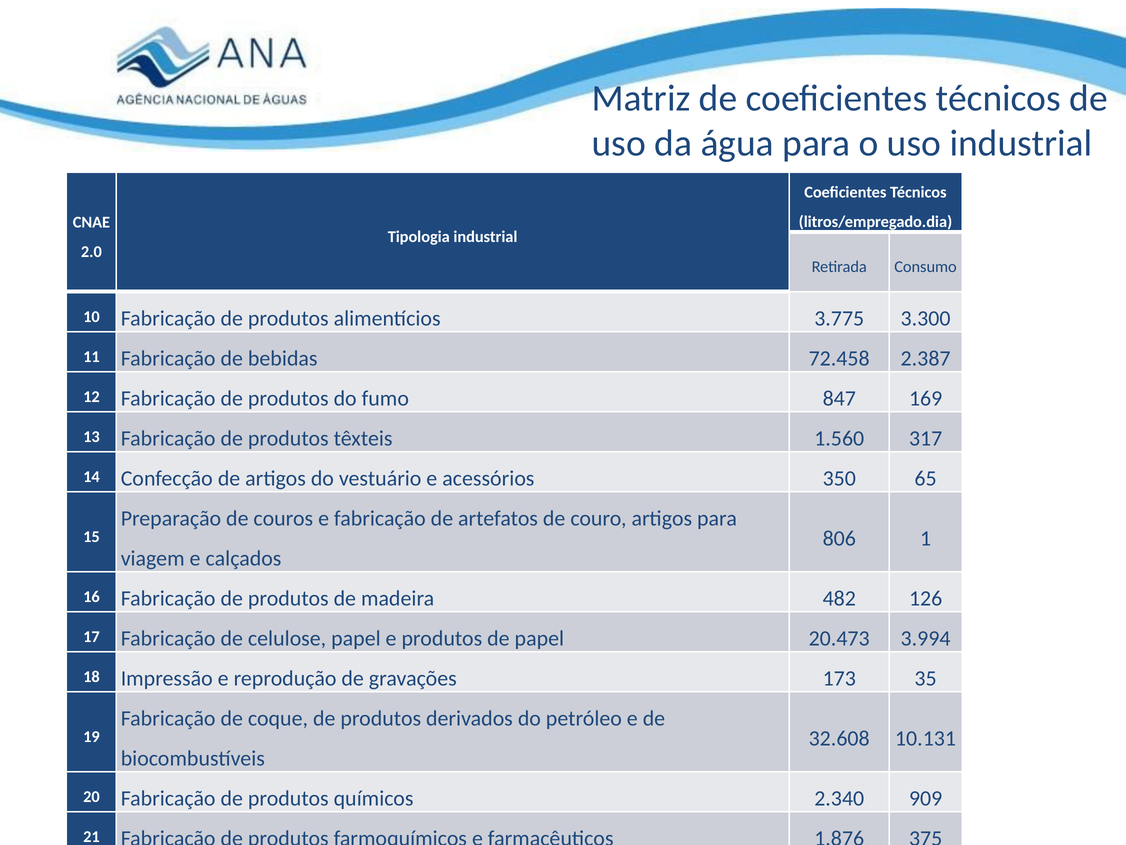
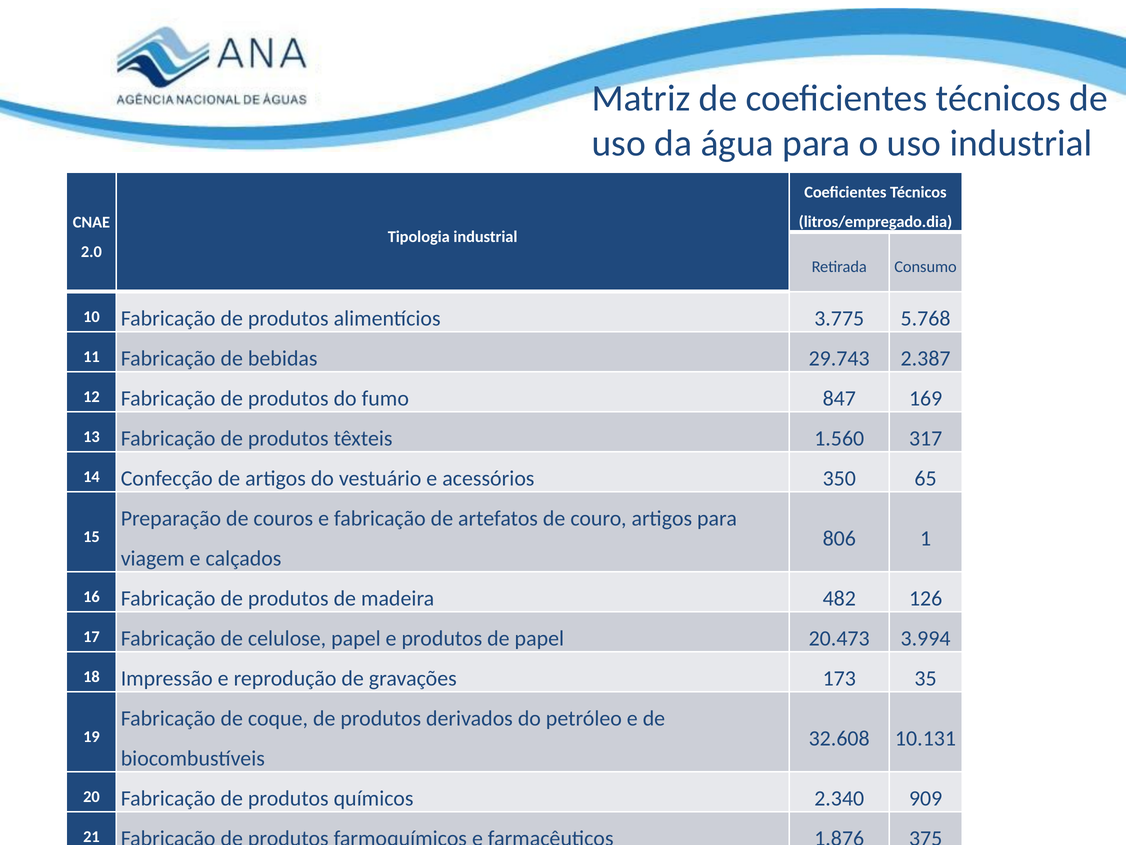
3.300: 3.300 -> 5.768 (926, 318)
72.458: 72.458 -> 29.743 (839, 358)
